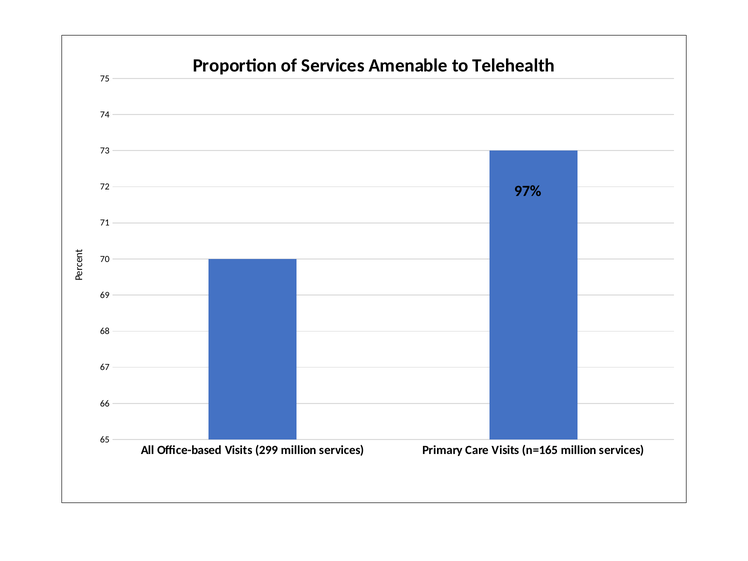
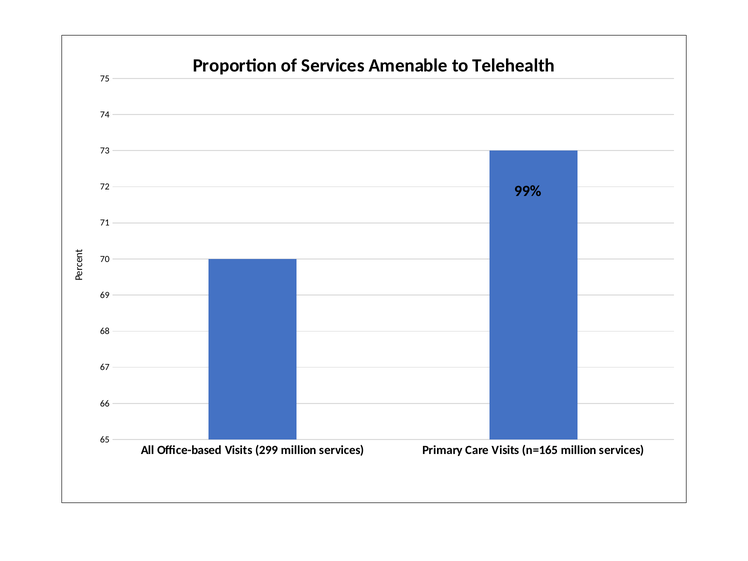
97%: 97% -> 99% (528, 191)
